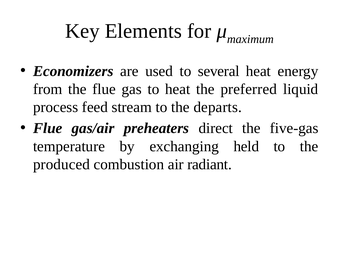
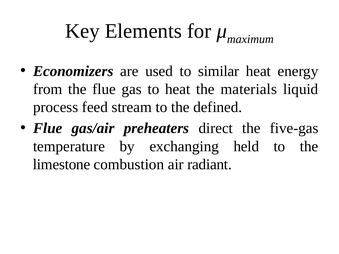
several: several -> similar (219, 71)
preferred: preferred -> materials (249, 89)
departs: departs -> defined (218, 107)
produced: produced -> limestone (62, 165)
